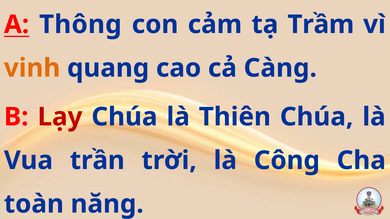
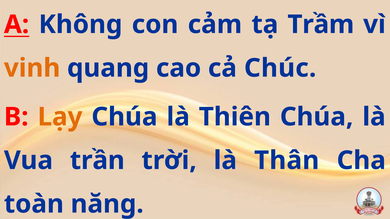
Thông: Thông -> Không (80, 25)
Càng: Càng -> Chúc (280, 68)
Lạy colour: red -> orange (60, 117)
Công: Công -> Thân (287, 161)
